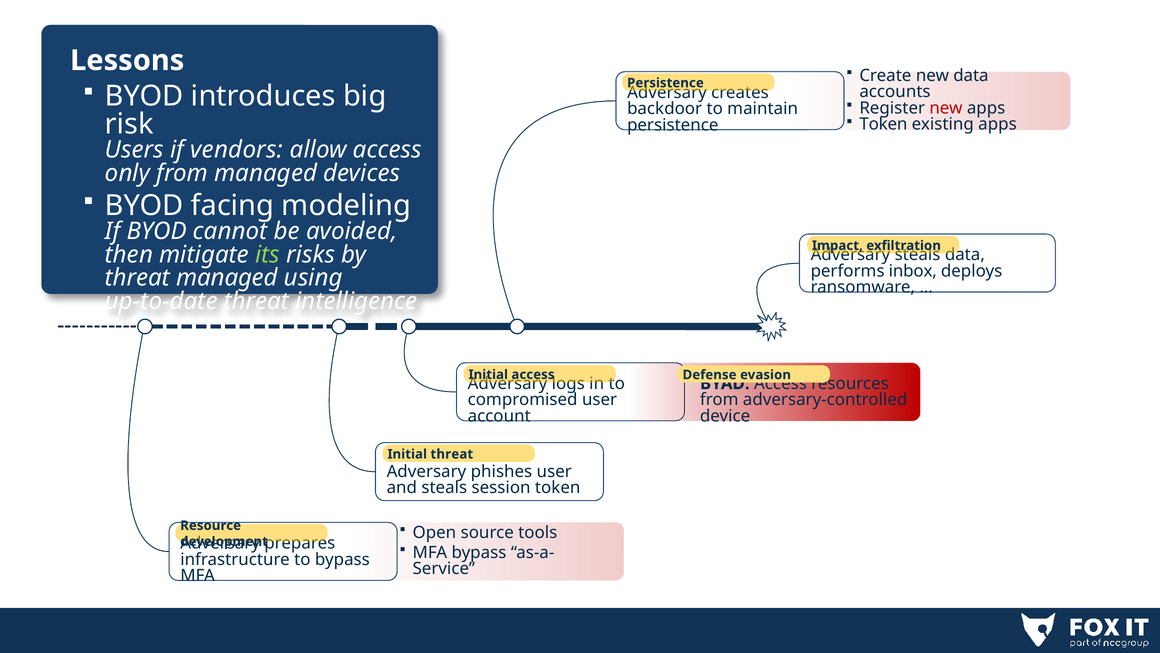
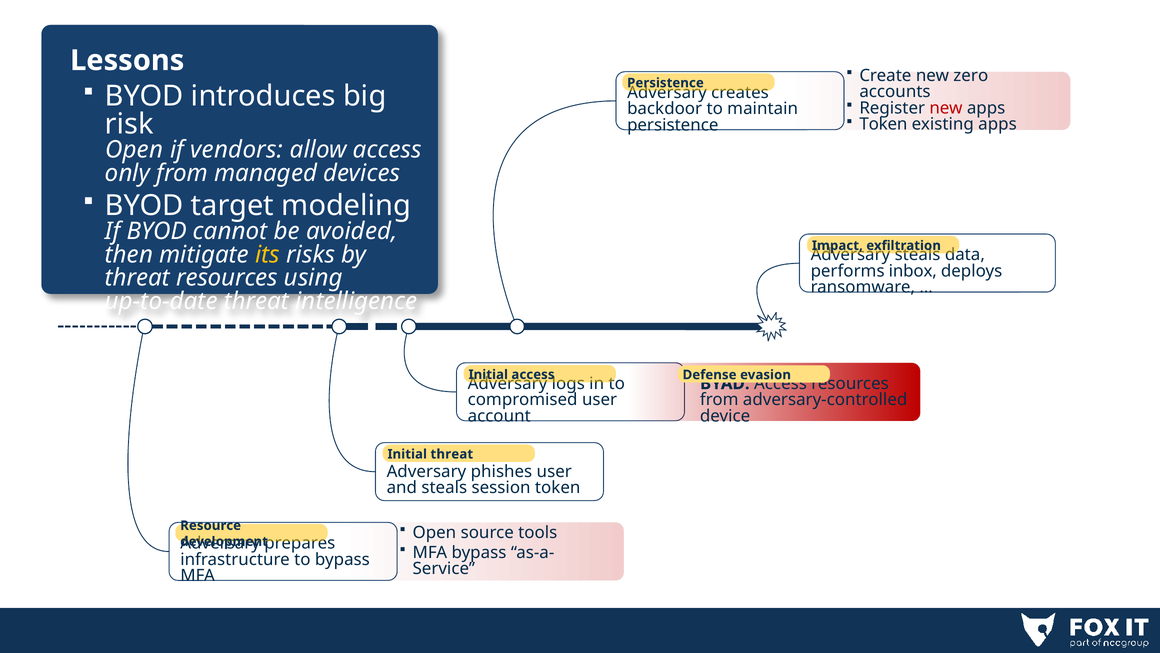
new data: data -> zero (971, 76)
Users: Users -> Open (134, 150)
facing: facing -> target (232, 206)
its colour: light green -> yellow (268, 255)
threat managed: managed -> resources (227, 278)
